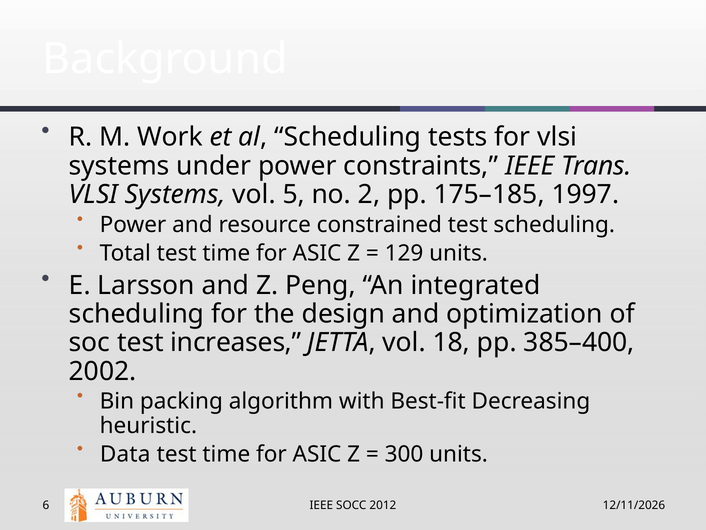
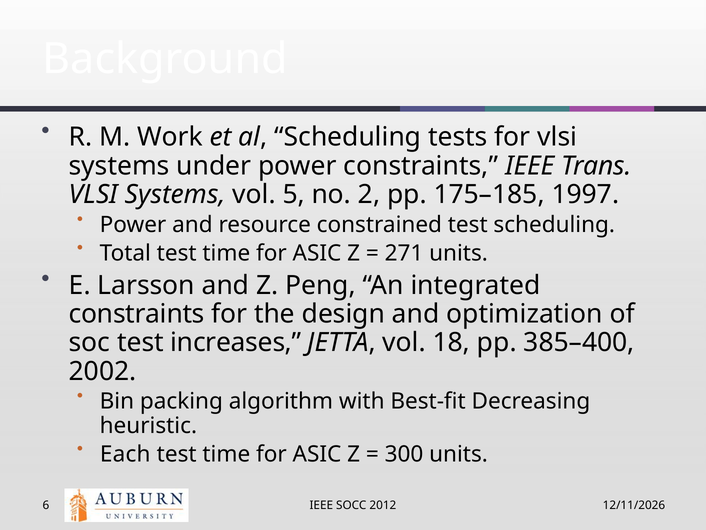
129: 129 -> 271 (404, 253)
scheduling: scheduling -> constraints (137, 314)
Data: Data -> Each (125, 454)
